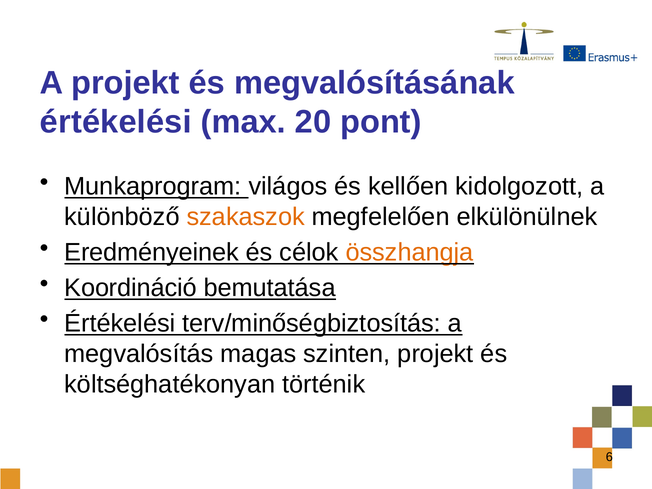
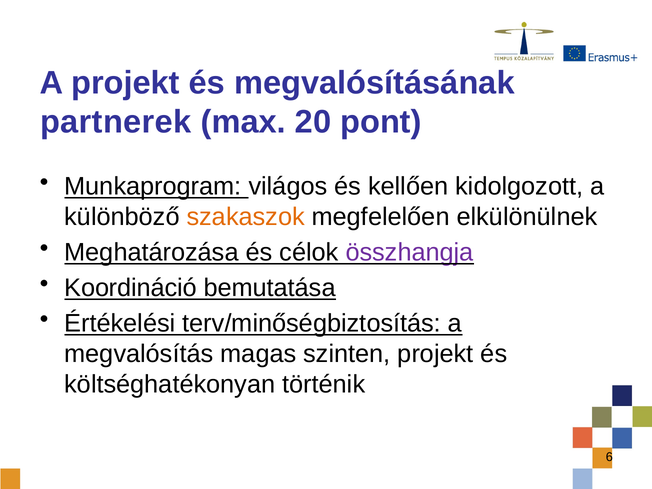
értékelési: értékelési -> partnerek (116, 122)
Eredményeinek: Eredményeinek -> Meghatározása (152, 253)
összhangja colour: orange -> purple (410, 253)
